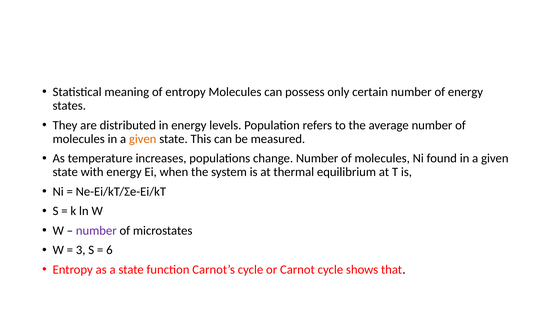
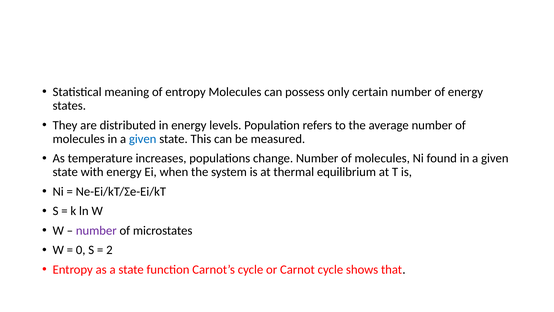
given colour: orange -> blue (143, 139)
3: 3 -> 0 (81, 250)
6: 6 -> 2 (109, 250)
